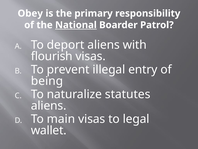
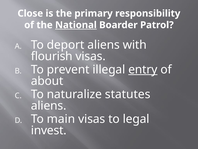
Obey: Obey -> Close (30, 13)
entry underline: none -> present (143, 69)
being: being -> about (47, 81)
wallet: wallet -> invest (49, 130)
